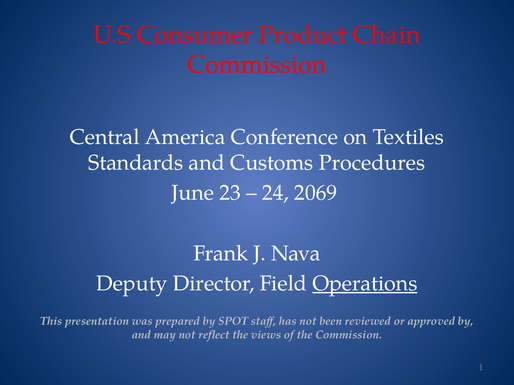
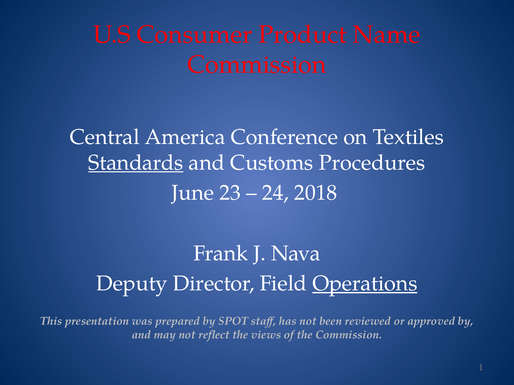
Chain: Chain -> Name (387, 35)
Standards underline: none -> present (136, 163)
2069: 2069 -> 2018 (316, 193)
